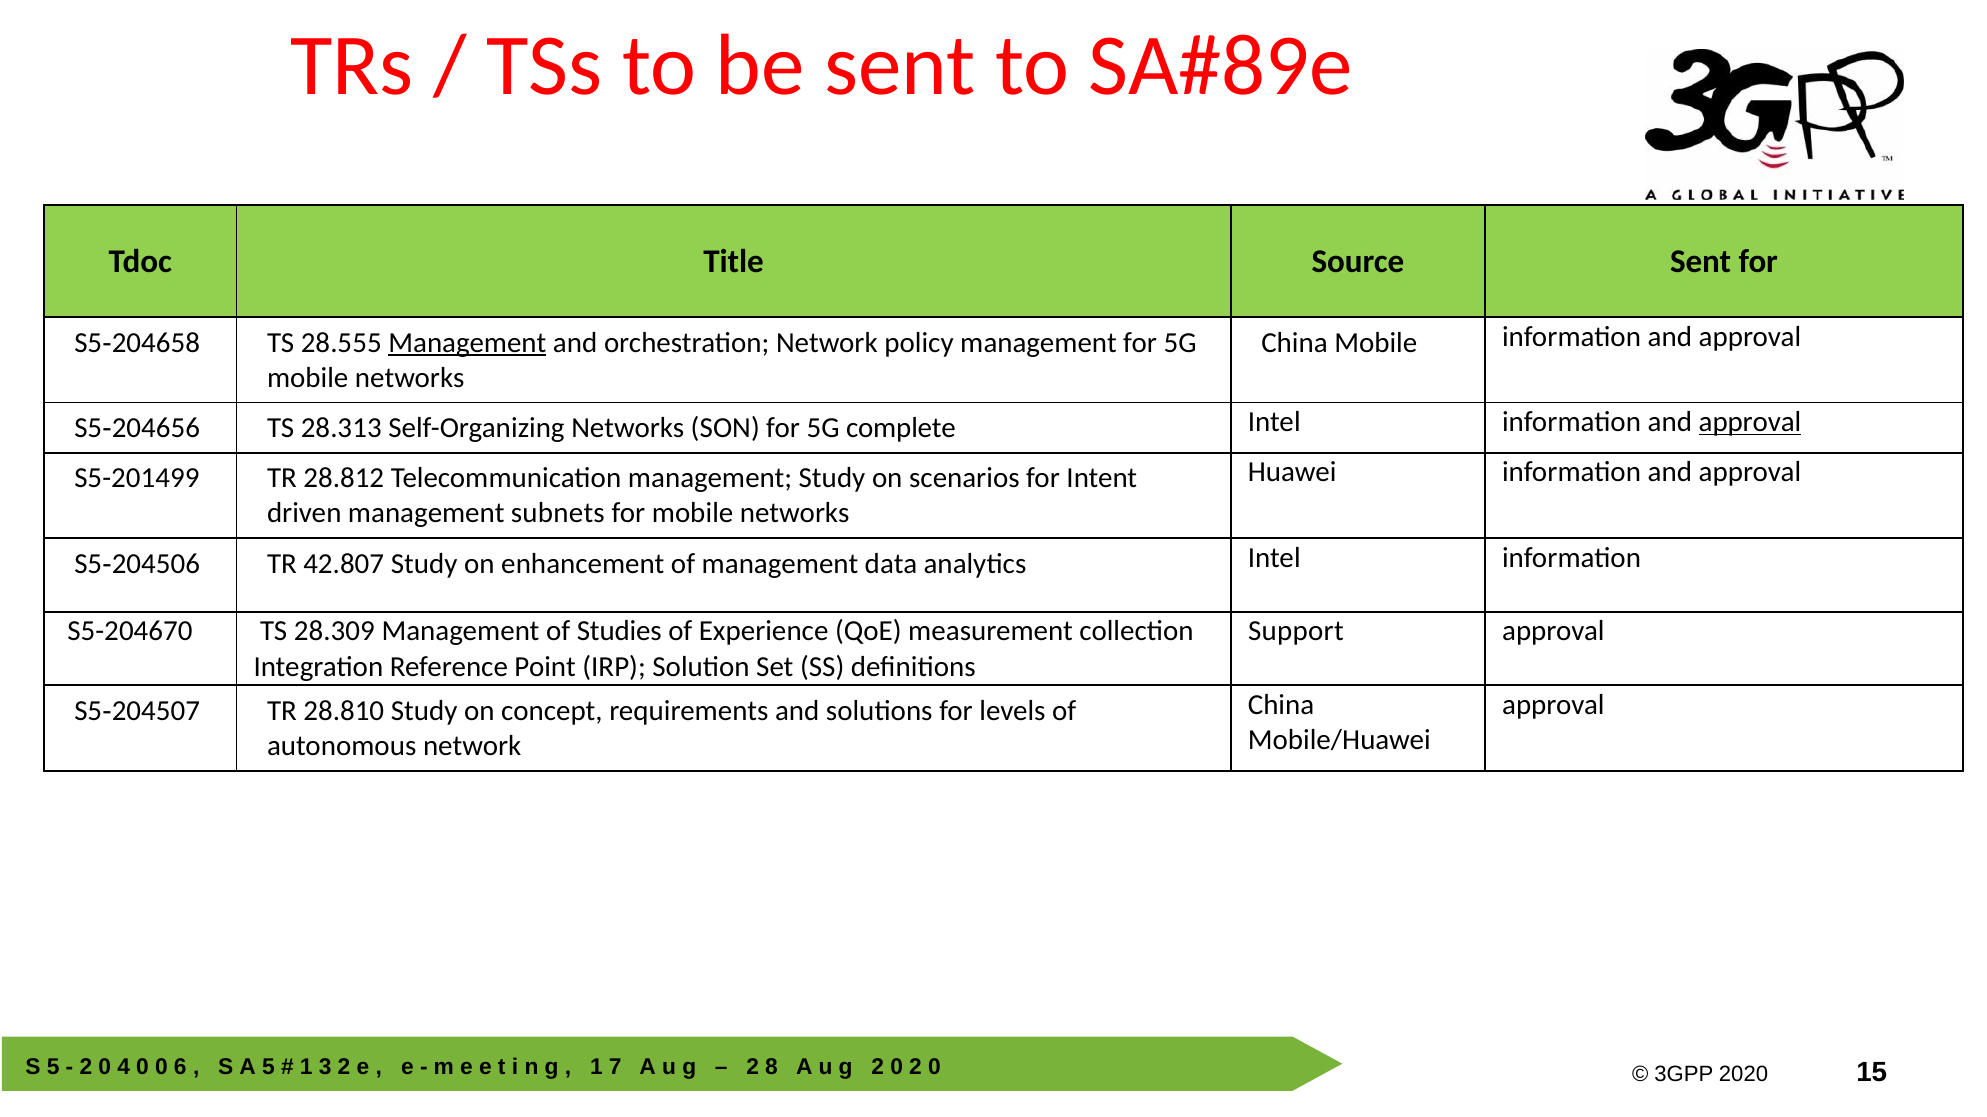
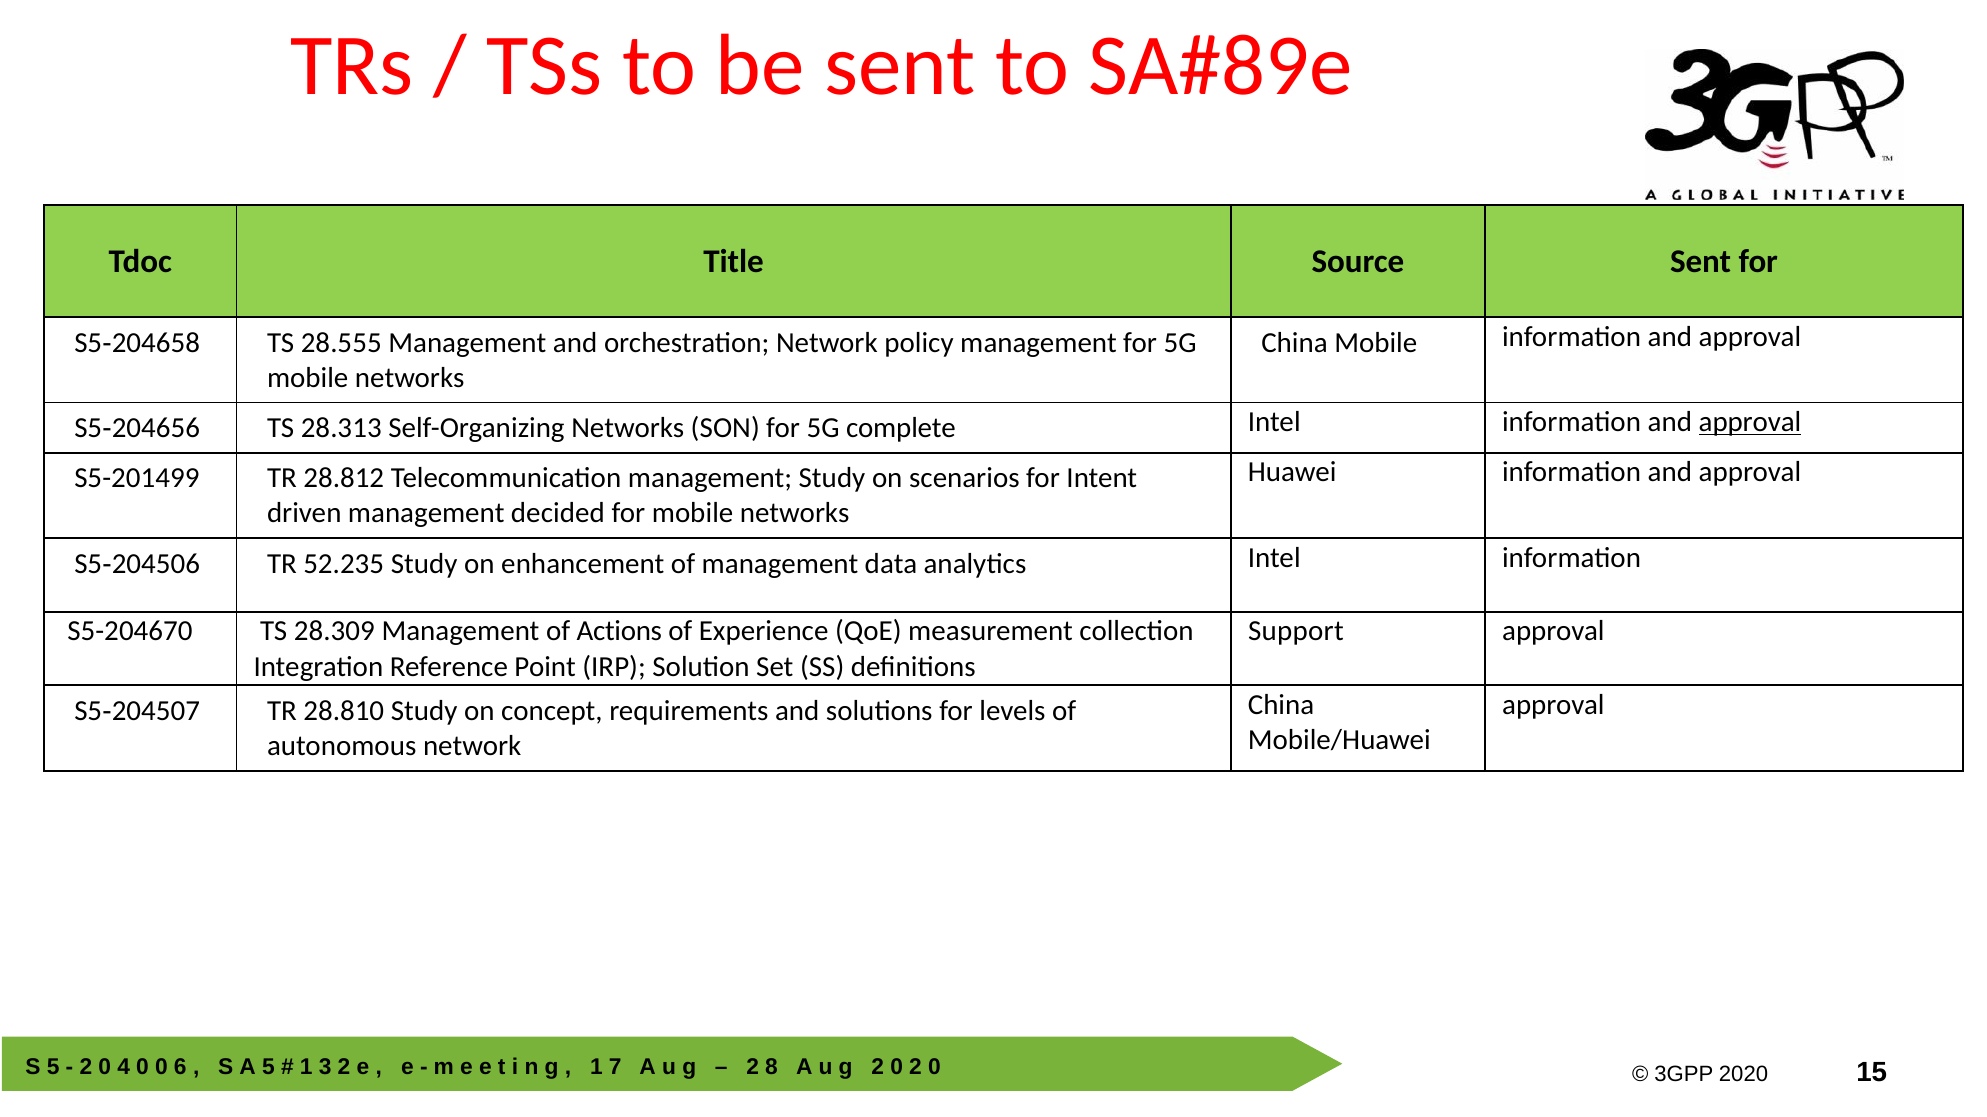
Management underline: present -> none (467, 343)
subnets: subnets -> decided (558, 514)
42.807: 42.807 -> 52.235 (344, 564)
Studies: Studies -> Actions (619, 632)
